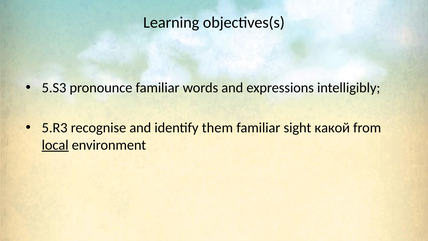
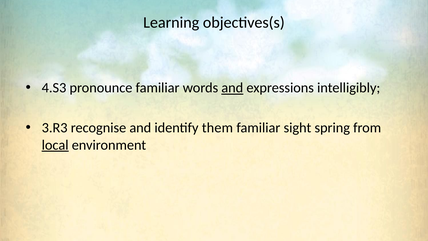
5.S3: 5.S3 -> 4.S3 (54, 88)
and underline: none -> present (232, 88)
5.R3: 5.R3 -> 3.R3 (55, 128)
какой: какой -> spring (332, 128)
